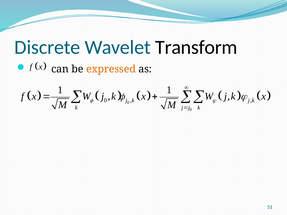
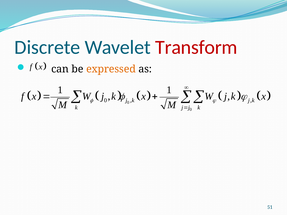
Transform colour: black -> red (196, 47)
